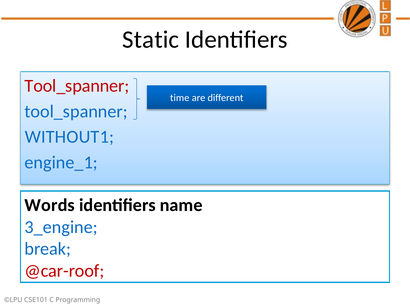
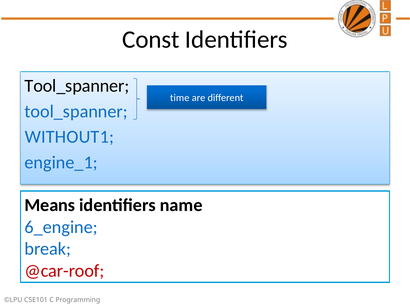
Static: Static -> Const (151, 40)
Tool_spanner colour: red -> black (77, 86)
Words: Words -> Means (50, 206)
3_engine: 3_engine -> 6_engine (61, 227)
